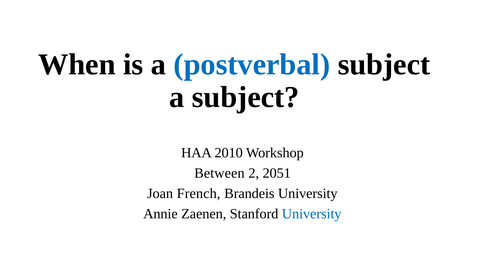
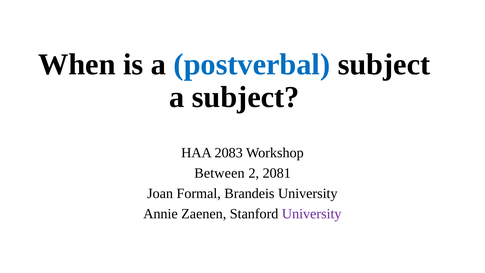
2010: 2010 -> 2083 (229, 153)
2051: 2051 -> 2081 (277, 173)
French: French -> Formal (199, 193)
University colour: blue -> purple (312, 214)
